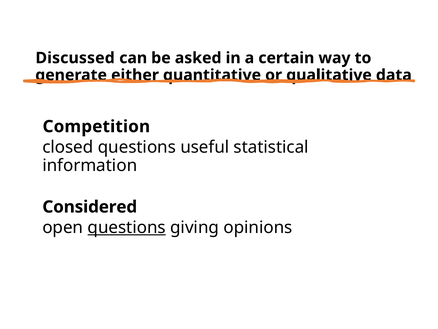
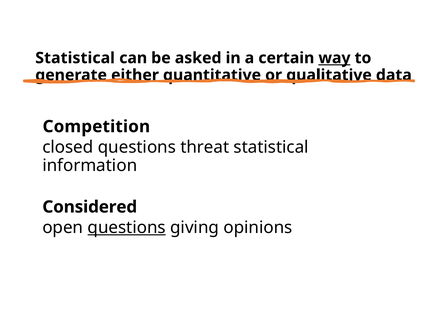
Discussed: Discussed -> Statistical (75, 58)
way underline: none -> present (334, 58)
useful: useful -> threat (205, 147)
